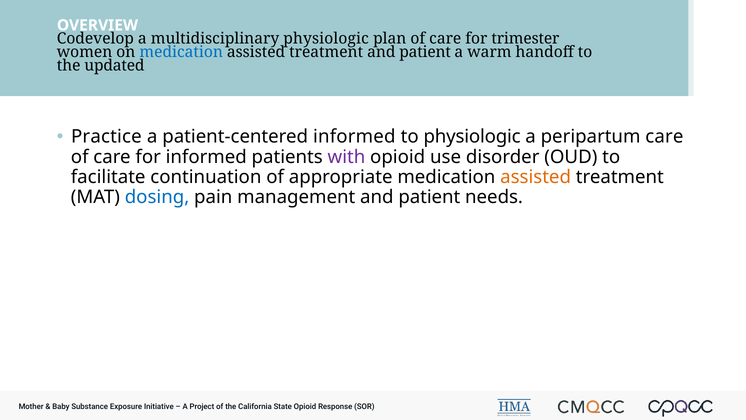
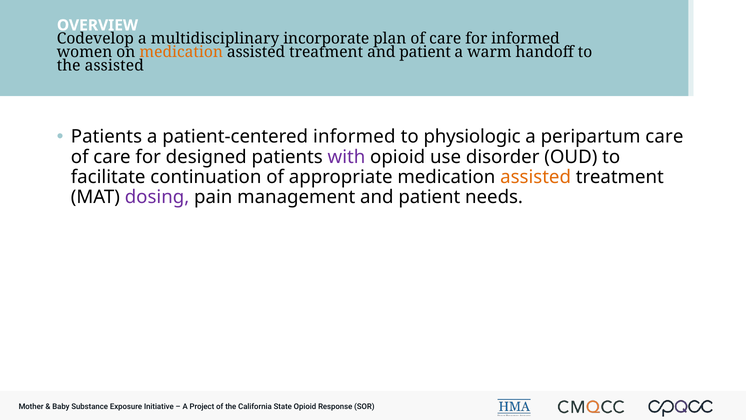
multidisciplinary physiologic: physiologic -> incorporate (326, 39)
for trimester: trimester -> informed (525, 39)
medication colour: blue -> orange (181, 52)
the updated: updated -> assisted (114, 66)
Practice: Practice -> Patients (106, 137)
for informed: informed -> designed (206, 157)
dosing colour: blue -> purple (157, 197)
